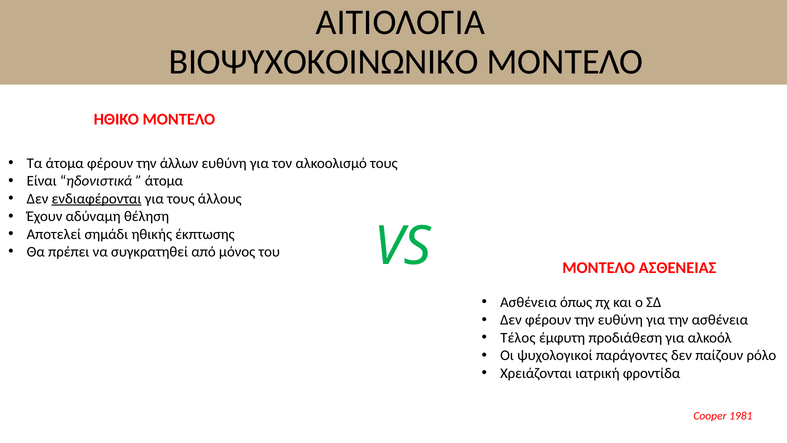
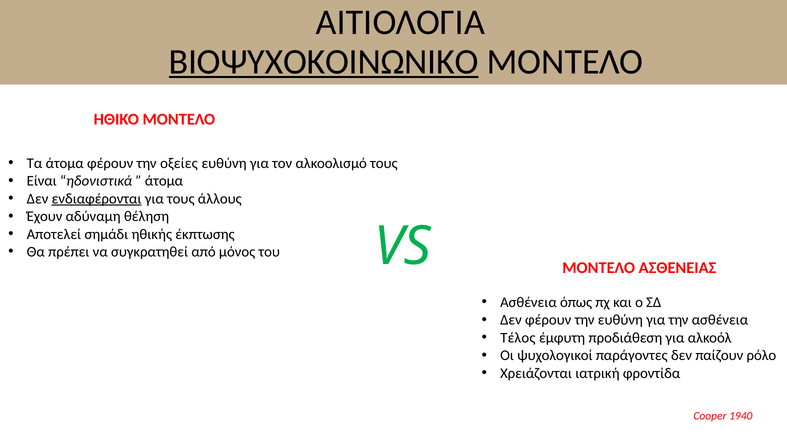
ΒΙΟΨΥΧΟΚΟΙΝΩΝΙΚΟ underline: none -> present (324, 62)
άλλων: άλλων -> οξείες (179, 163)
1981: 1981 -> 1940 (741, 416)
